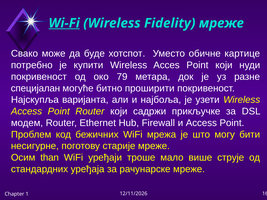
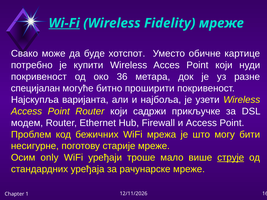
79: 79 -> 36 (122, 77)
than: than -> only (50, 158)
струје underline: none -> present (231, 158)
